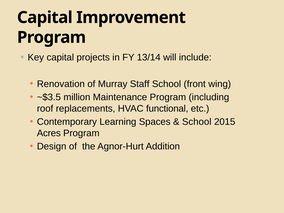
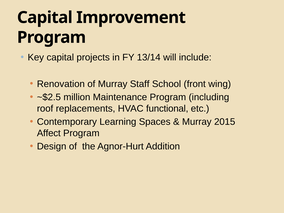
~$3.5: ~$3.5 -> ~$2.5 (49, 97)
School: School -> Murray (197, 122)
Acres: Acres -> Affect (49, 133)
